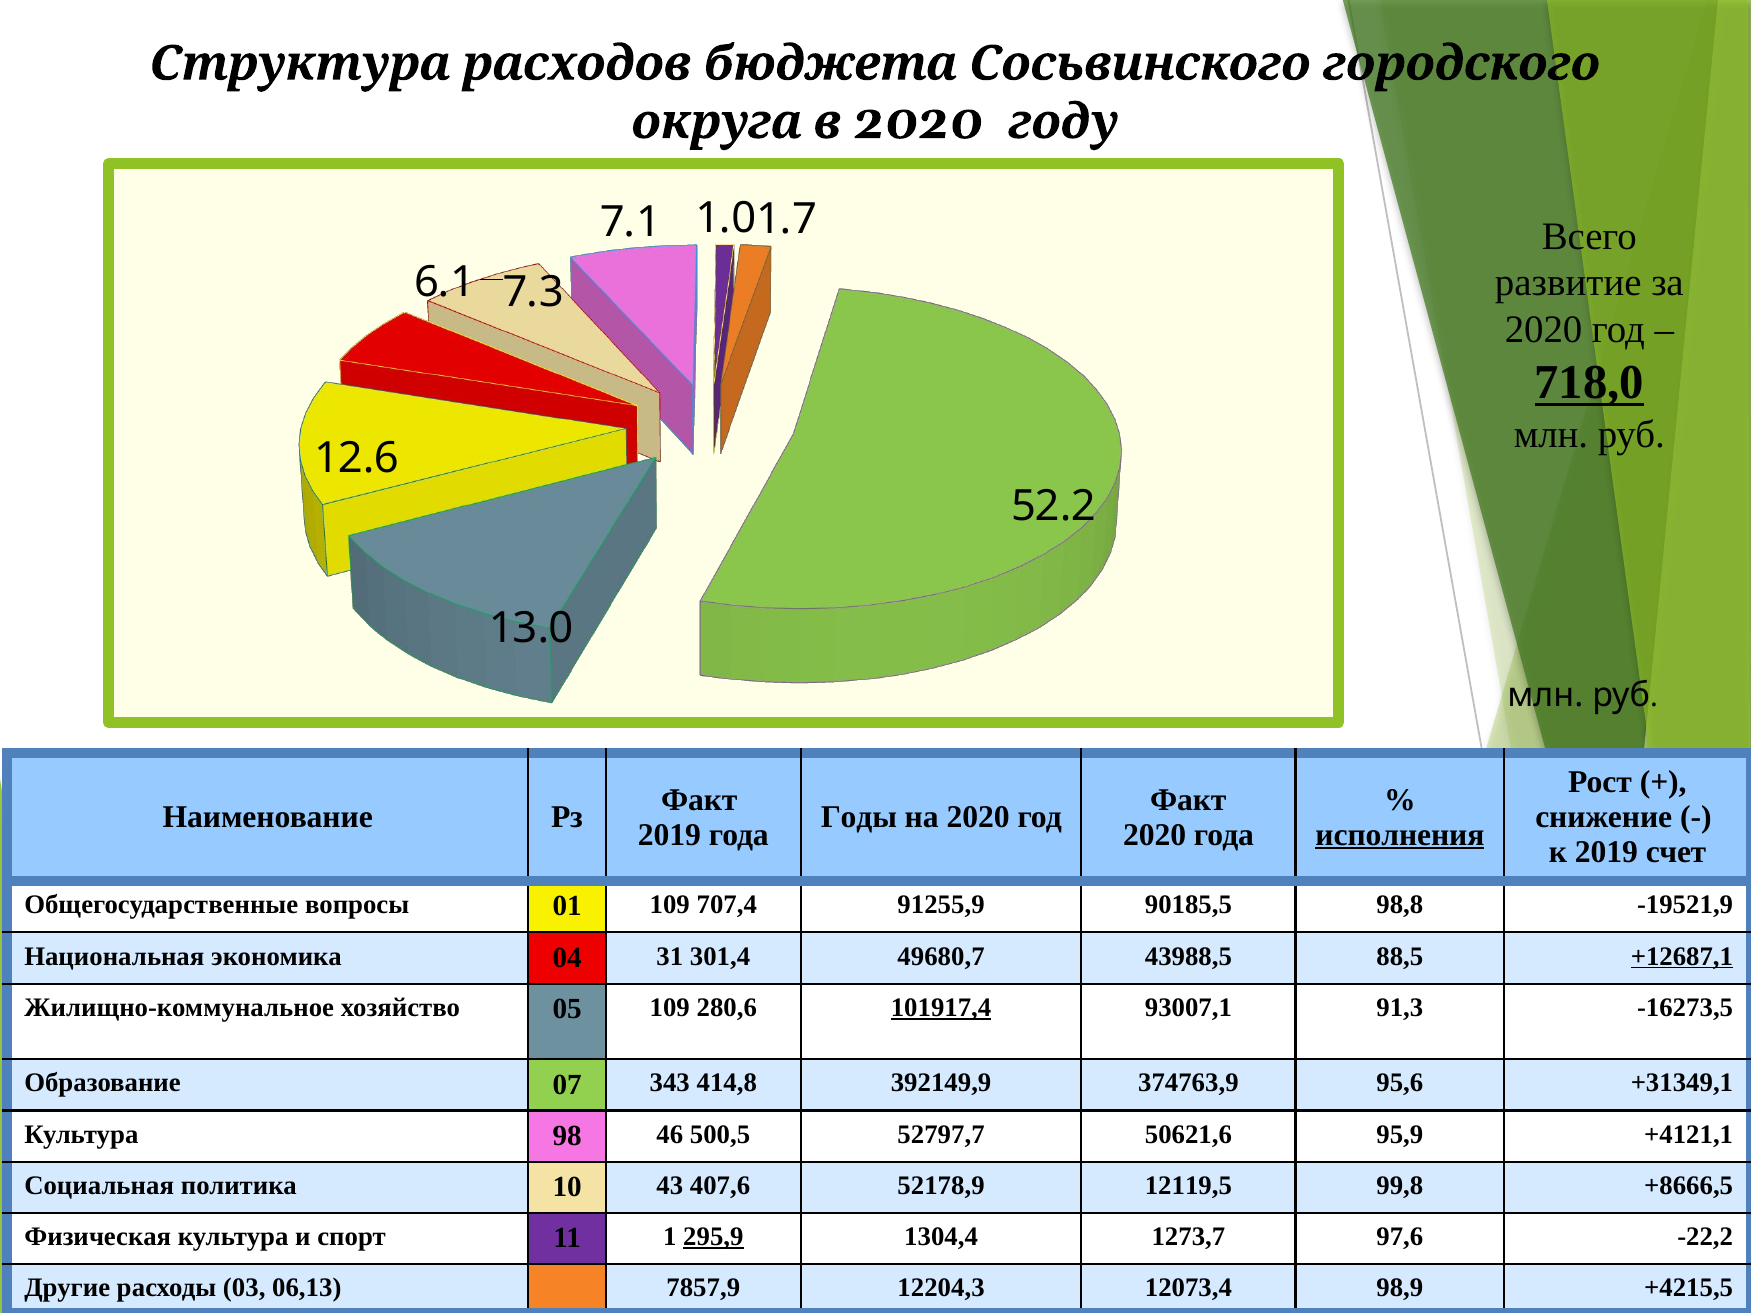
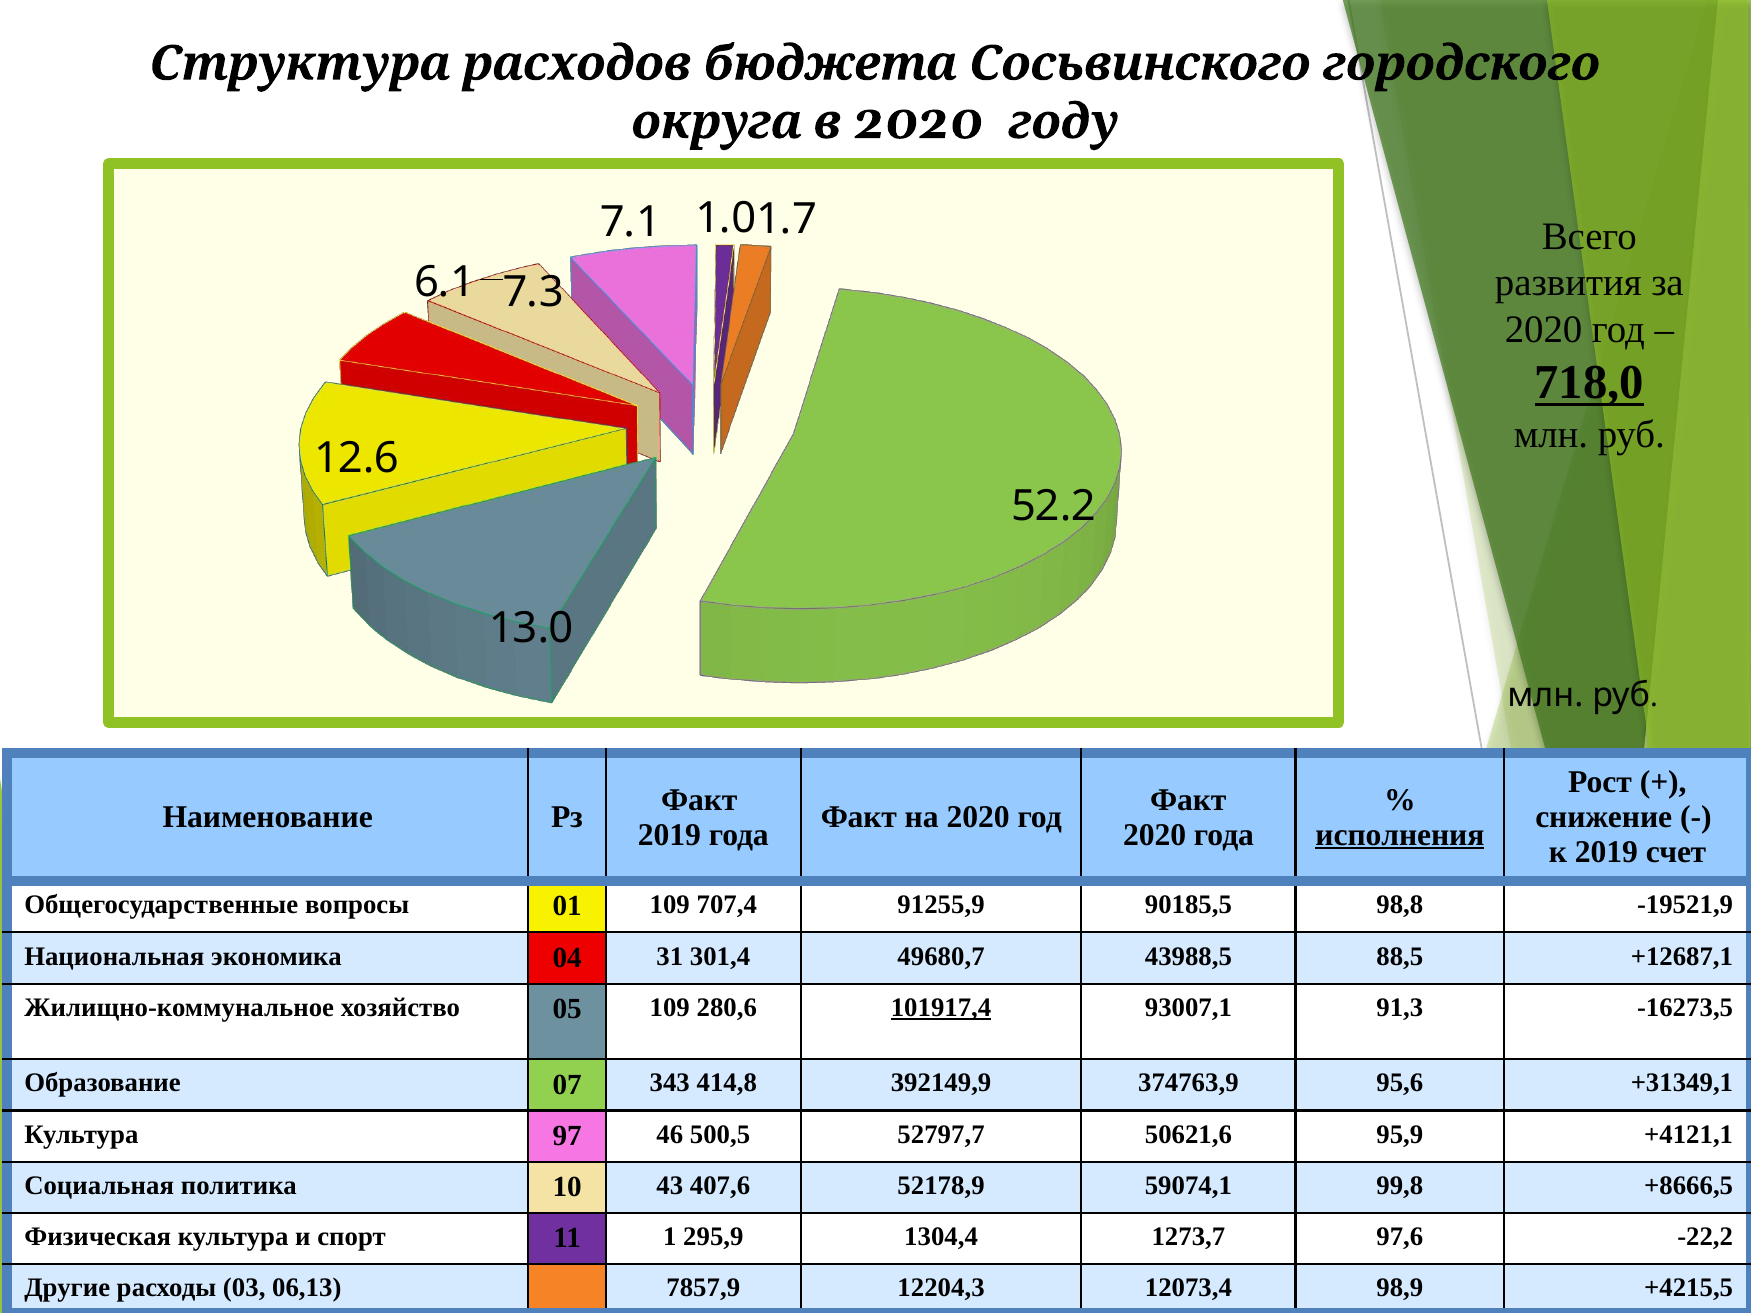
развитие: развитие -> развития (1568, 283)
Годы: Годы -> Факт (859, 817)
+12687,1 underline: present -> none (1682, 956)
98: 98 -> 97 (567, 1136)
12119,5: 12119,5 -> 59074,1 (1188, 1186)
295,9 underline: present -> none (713, 1237)
